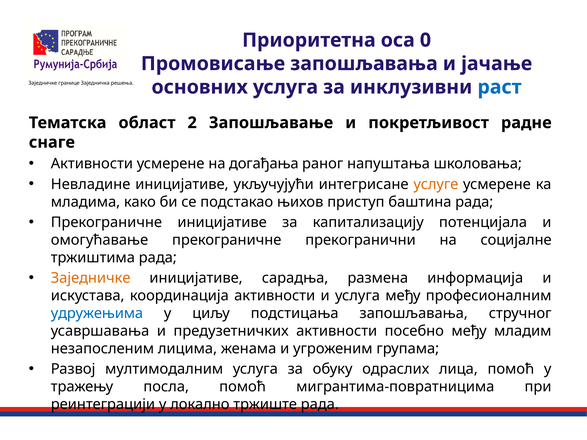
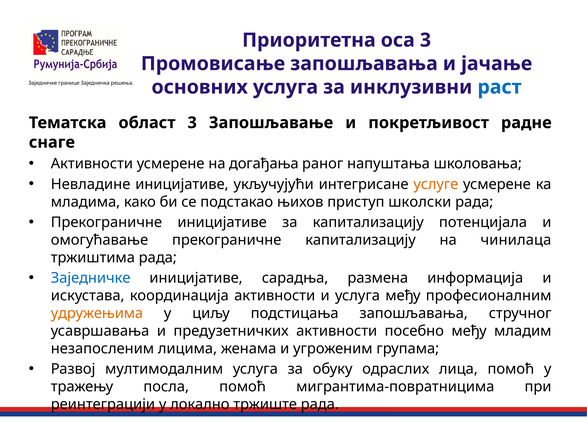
оса 0: 0 -> 3 (425, 40)
област 2: 2 -> 3 (192, 123)
баштина: баштина -> школски (420, 202)
прекограничне прекогранични: прекогранични -> капитализацију (360, 240)
социјалне: социјалне -> чинилаца (516, 240)
Заједничке colour: orange -> blue (91, 278)
удружењима colour: blue -> orange (97, 313)
